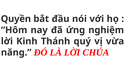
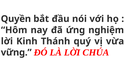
năng: năng -> vững (16, 53)
